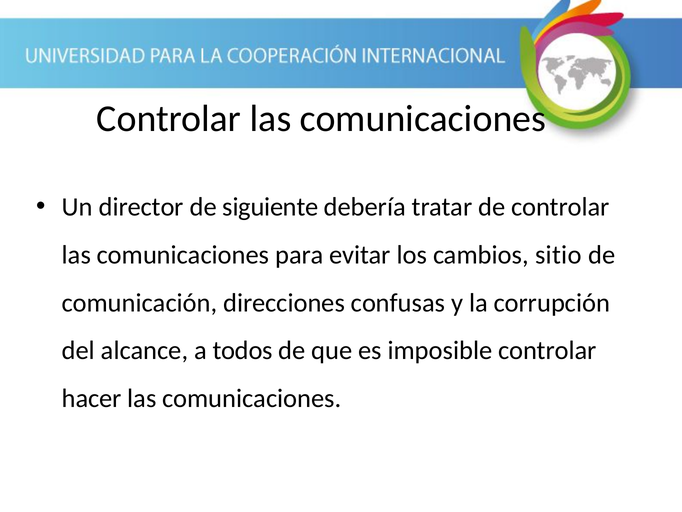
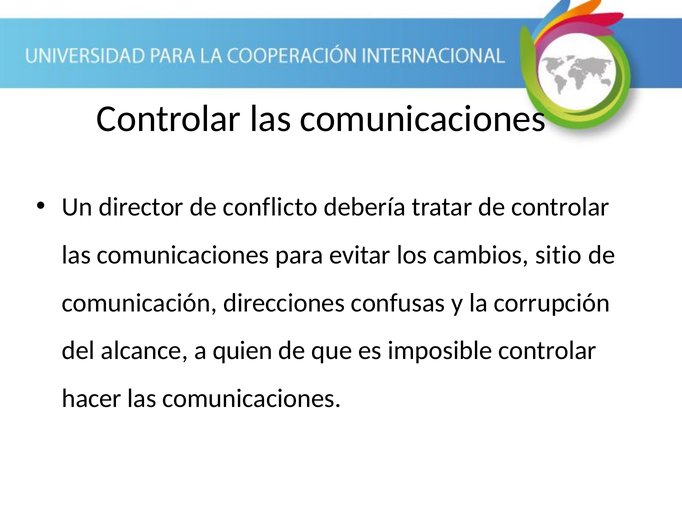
siguiente: siguiente -> conflicto (270, 207)
todos: todos -> quien (243, 350)
